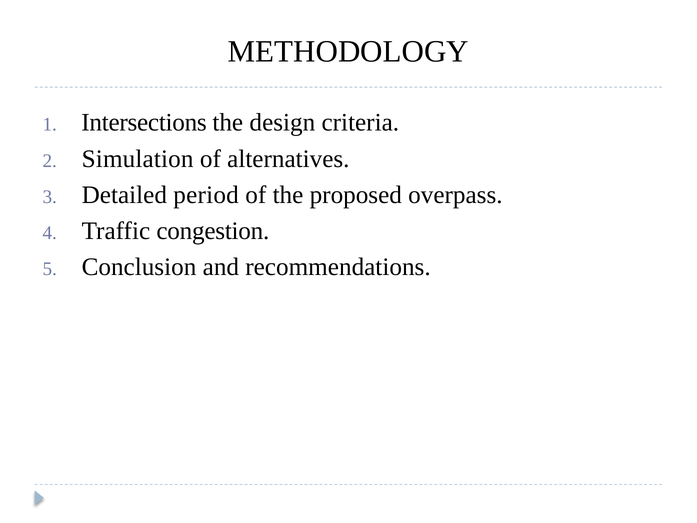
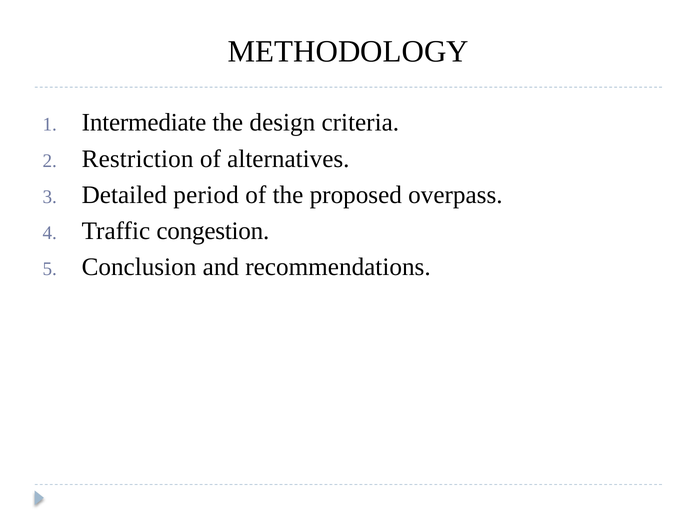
Intersections: Intersections -> Intermediate (144, 123)
Simulation: Simulation -> Restriction (138, 159)
